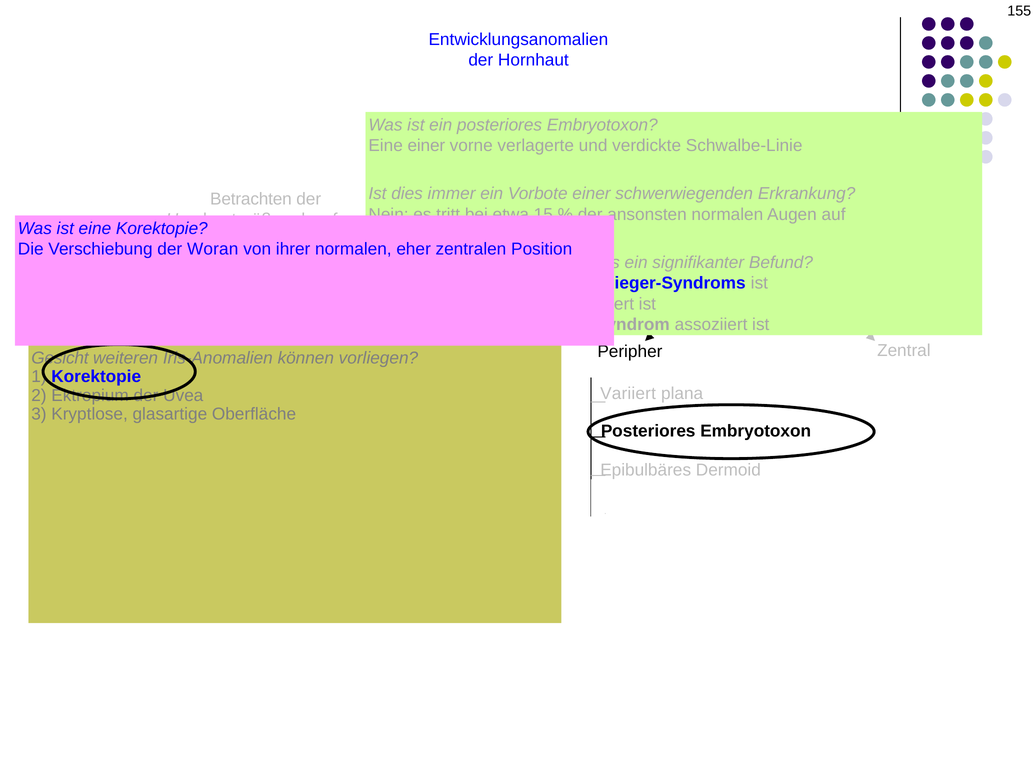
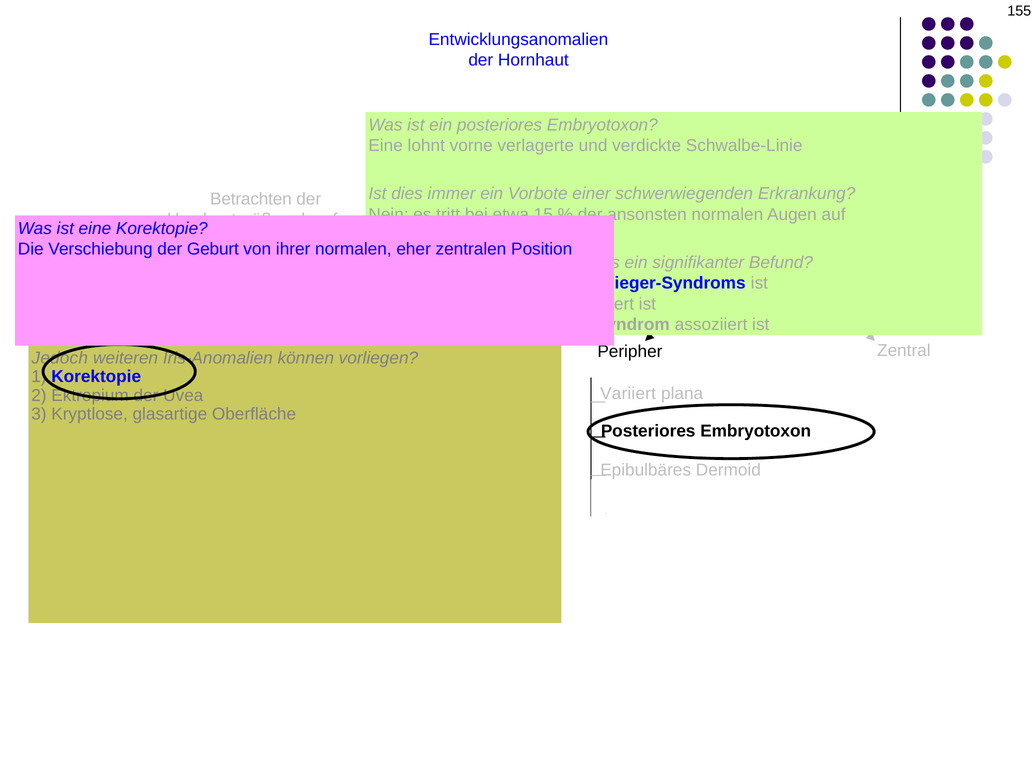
Eine einer: einer -> lohnt (426, 146)
Woran: Woran -> Geburt (213, 249)
Gesicht: Gesicht -> Jedoch (60, 358)
